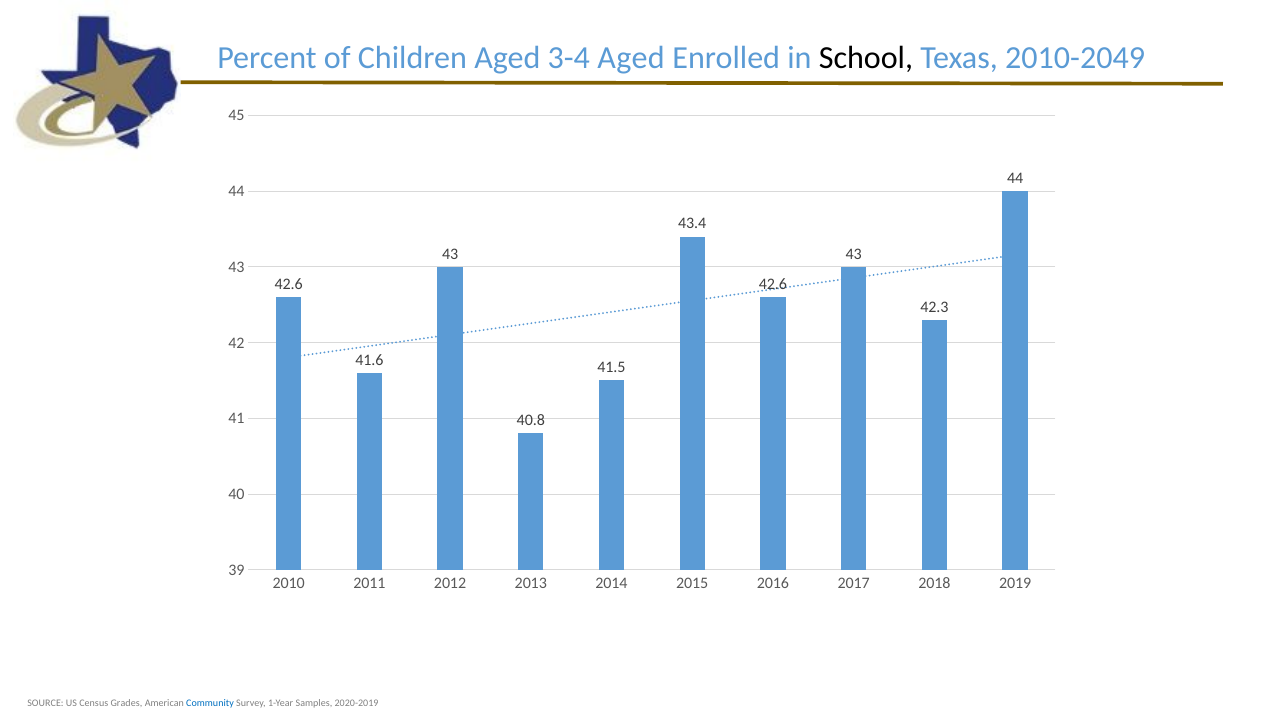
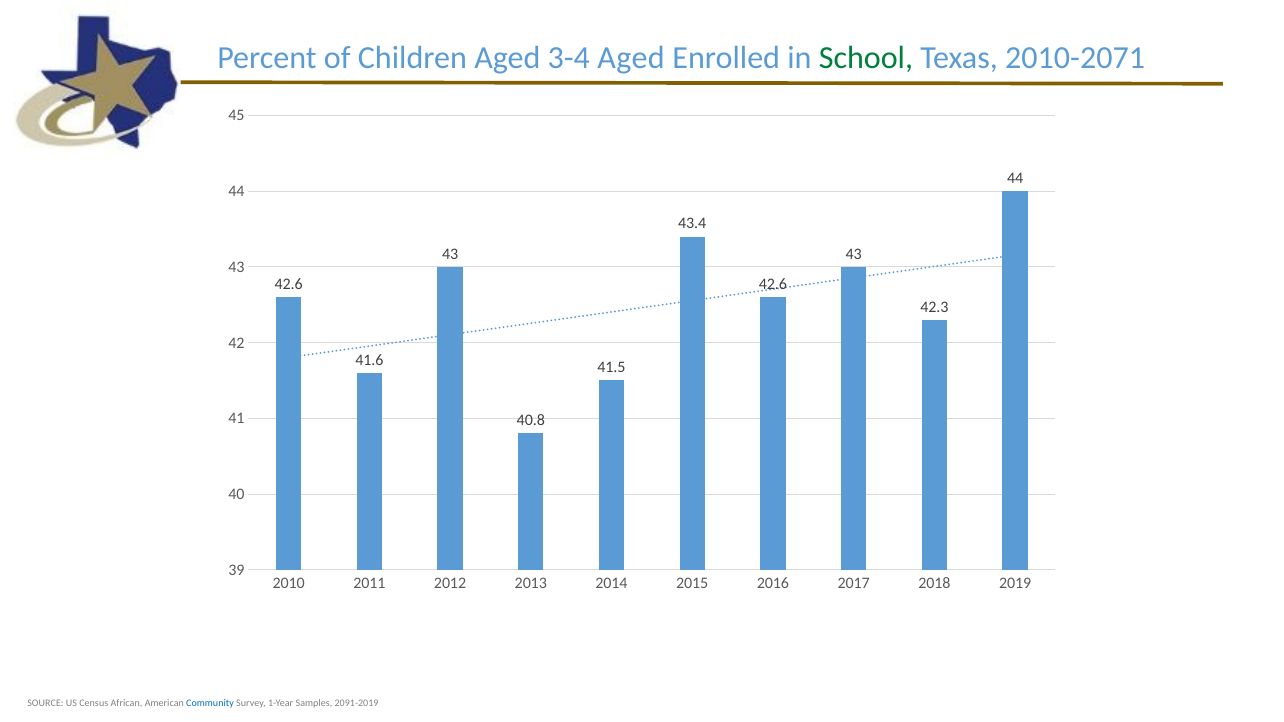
School colour: black -> green (866, 58)
2010-2049: 2010-2049 -> 2010-2071 (1075, 58)
Grades: Grades -> African (126, 703)
2020-2019: 2020-2019 -> 2091-2019 (357, 703)
